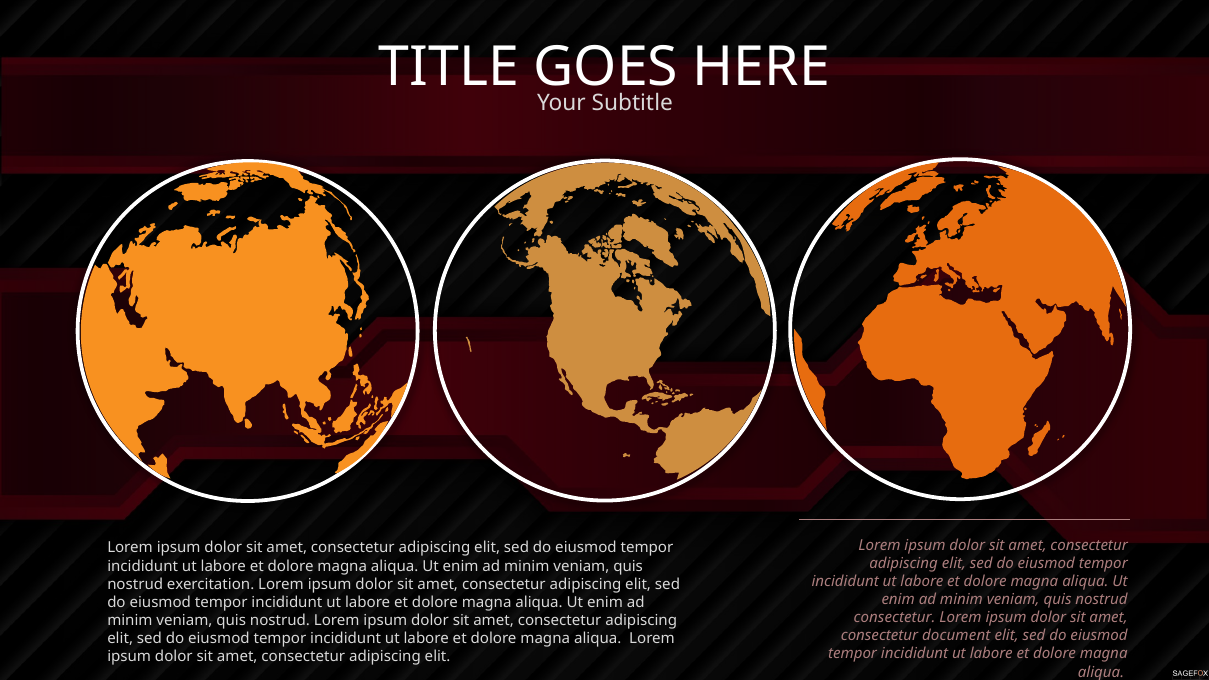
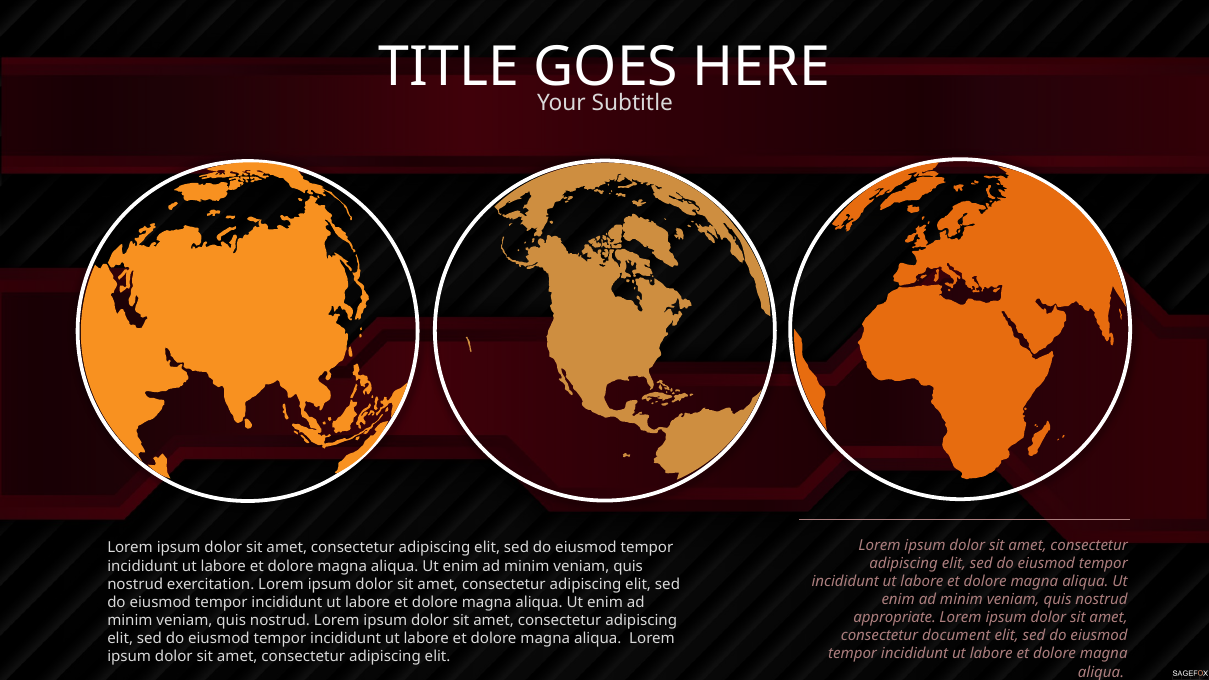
consectetur: consectetur -> appropriate (895, 618)
